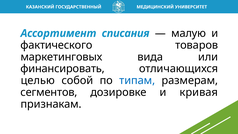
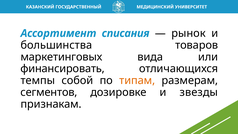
малую: малую -> рынок (189, 33)
фактического: фактического -> большинства (56, 45)
целью: целью -> темпы (38, 80)
типам colour: blue -> orange (137, 80)
кривая: кривая -> звезды (199, 92)
